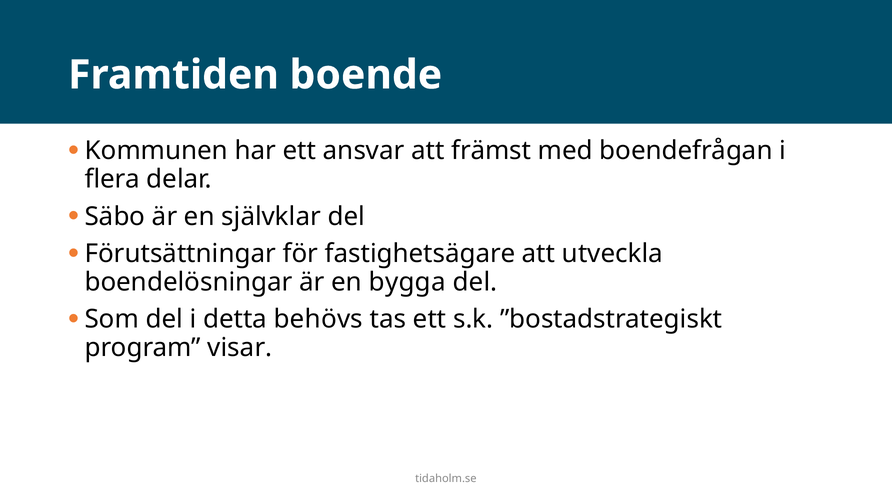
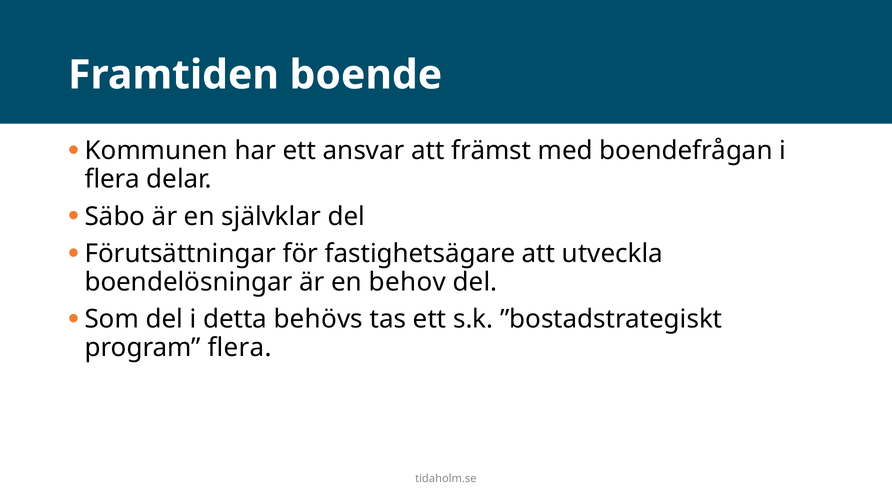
bygga: bygga -> behov (407, 282)
program visar: visar -> flera (240, 347)
